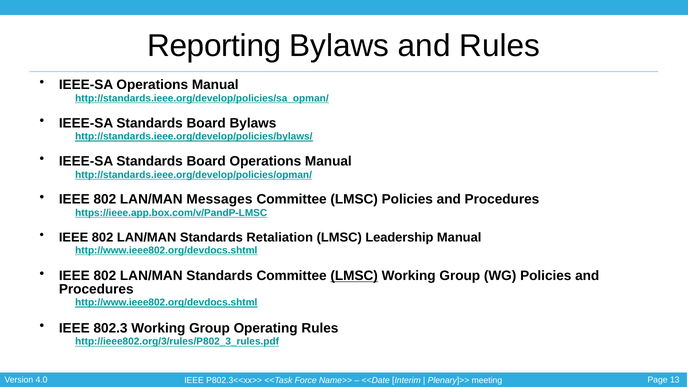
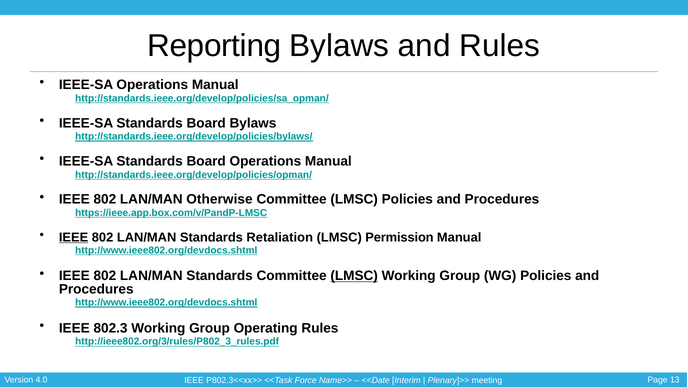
Messages: Messages -> Otherwise (220, 199)
IEEE underline: none -> present (74, 237)
Leadership: Leadership -> Permission (399, 237)
